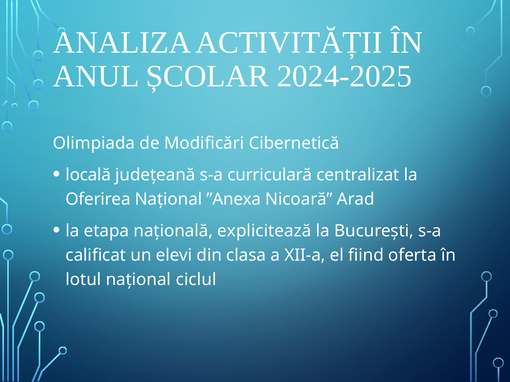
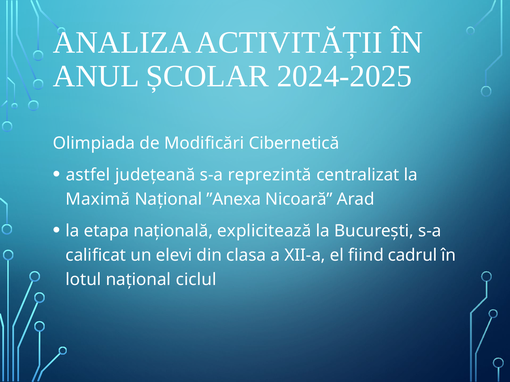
locală: locală -> astfel (88, 175)
curriculară: curriculară -> reprezintă (270, 175)
Oferirea: Oferirea -> Maximă (98, 200)
oferta: oferta -> cadrul (413, 256)
